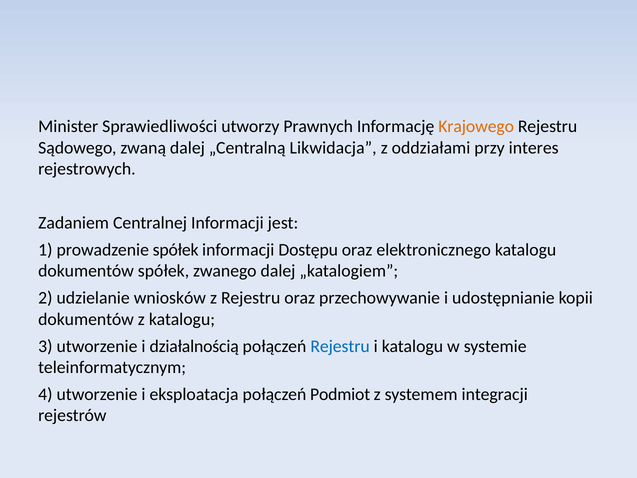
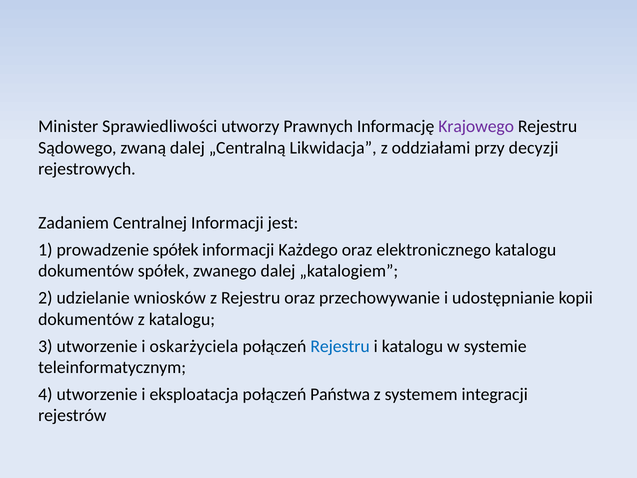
Krajowego colour: orange -> purple (476, 127)
interes: interes -> decyzji (534, 148)
Dostępu: Dostępu -> Każdego (308, 250)
działalnością: działalnością -> oskarżyciela (194, 346)
Podmiot: Podmiot -> Państwa (340, 394)
